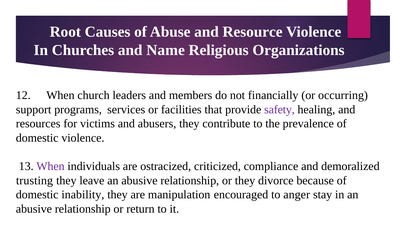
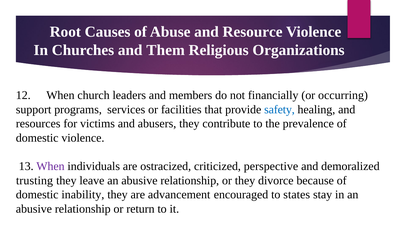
Name: Name -> Them (166, 50)
safety colour: purple -> blue (279, 110)
compliance: compliance -> perspective (271, 167)
manipulation: manipulation -> advancement (179, 195)
anger: anger -> states (297, 195)
